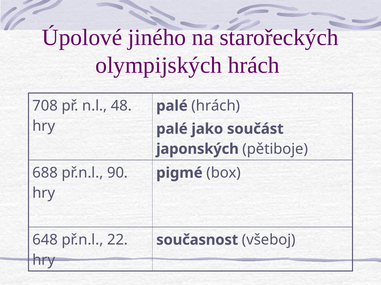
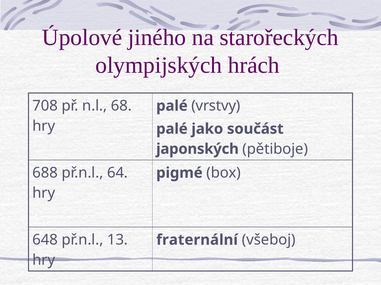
48: 48 -> 68 (121, 106)
palé hrách: hrách -> vrstvy (216, 106)
90: 90 -> 64 (118, 173)
22: 22 -> 13 (118, 240)
současnost: současnost -> fraternální (197, 240)
